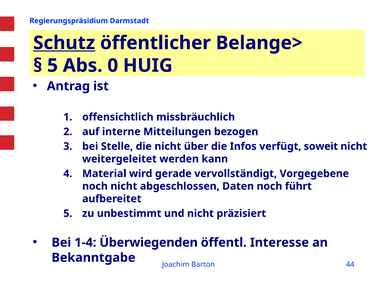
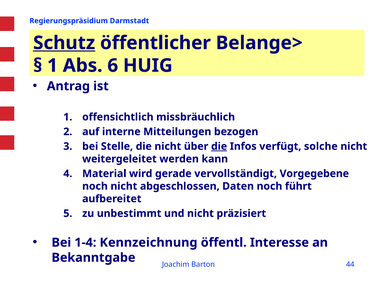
5: 5 -> 1 (52, 65)
0: 0 -> 6 (113, 65)
die underline: none -> present (219, 146)
soweit: soweit -> solche (321, 146)
Überwiegenden: Überwiegenden -> Kennzeichnung (149, 242)
